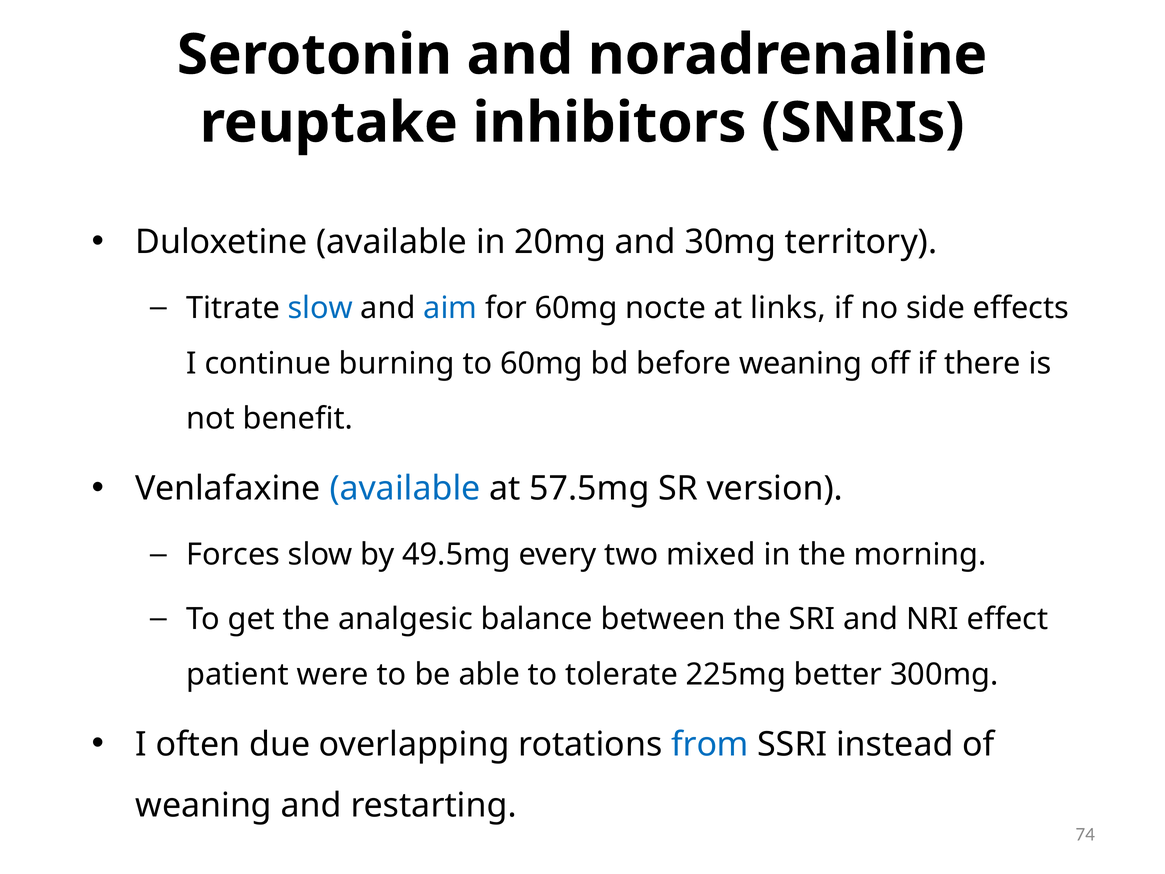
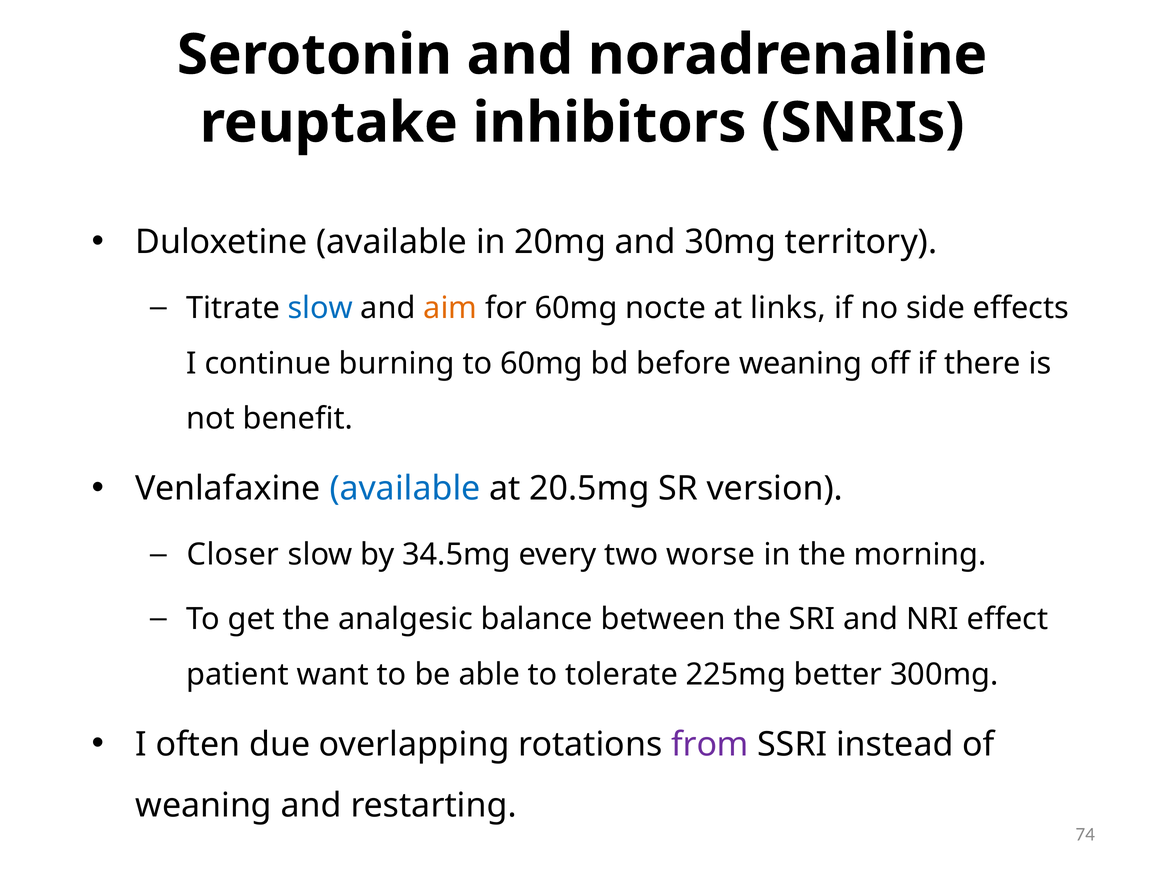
aim colour: blue -> orange (450, 308)
57.5mg: 57.5mg -> 20.5mg (589, 488)
Forces: Forces -> Closer (233, 555)
49.5mg: 49.5mg -> 34.5mg (457, 555)
mixed: mixed -> worse (711, 555)
were: were -> want (333, 674)
from colour: blue -> purple (710, 744)
